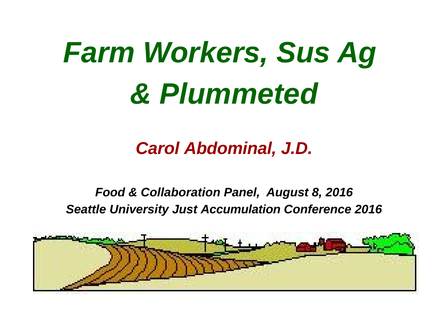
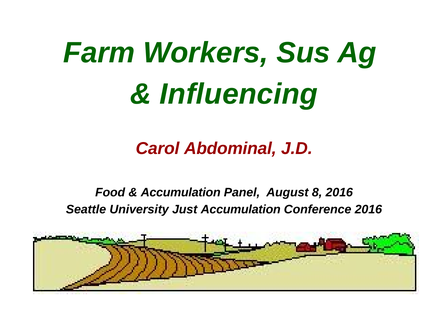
Plummeted: Plummeted -> Influencing (239, 94)
Collaboration: Collaboration -> Accumulation (181, 192)
